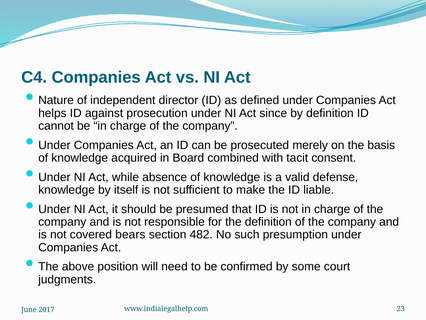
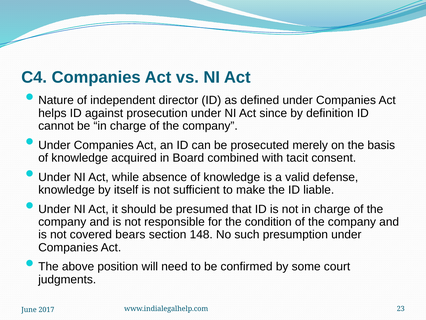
the definition: definition -> condition (268, 222)
482: 482 -> 148 (201, 234)
